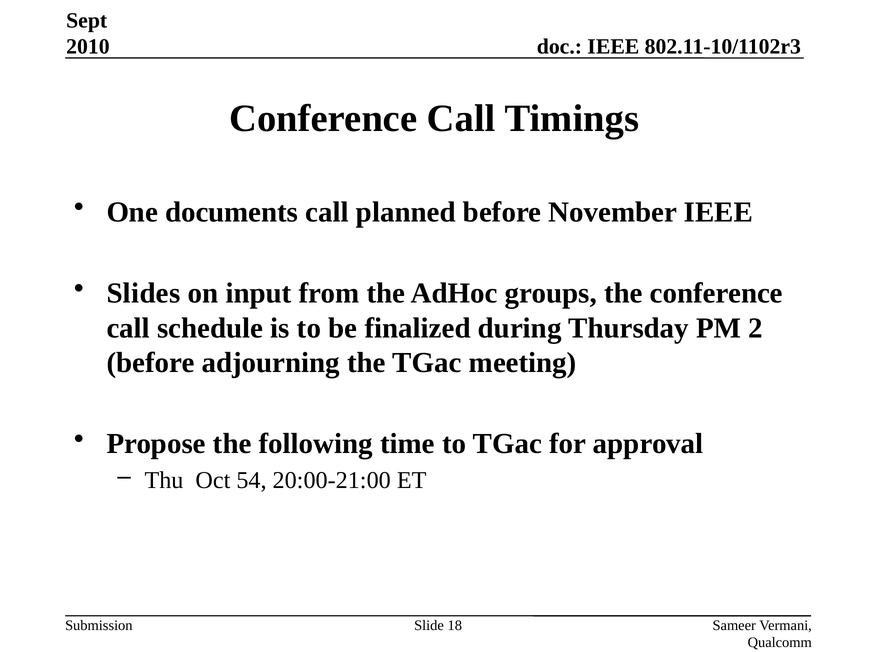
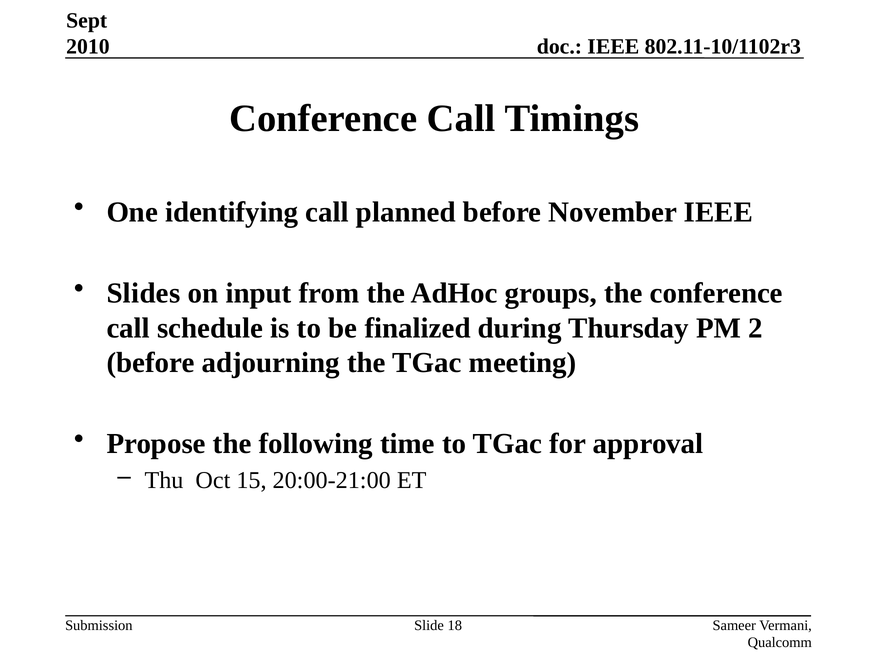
documents: documents -> identifying (232, 212)
54: 54 -> 15 (252, 480)
